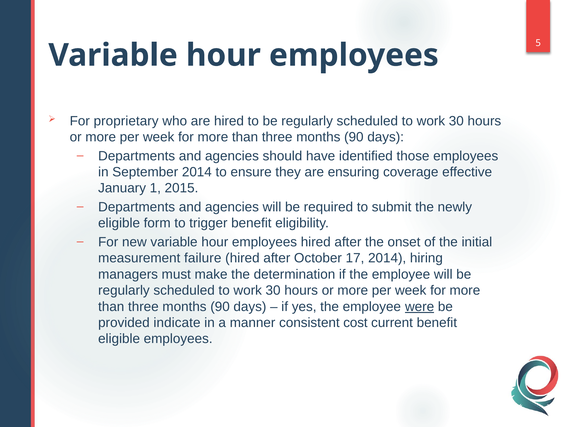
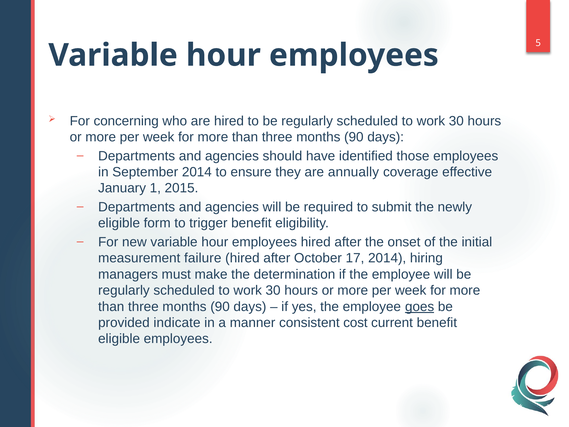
proprietary: proprietary -> concerning (126, 121)
ensuring: ensuring -> annually (353, 172)
were: were -> goes (420, 306)
